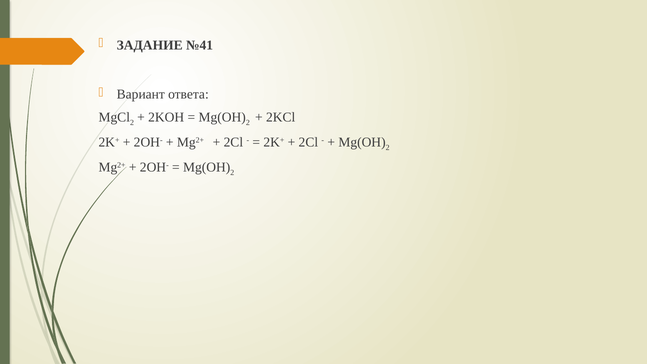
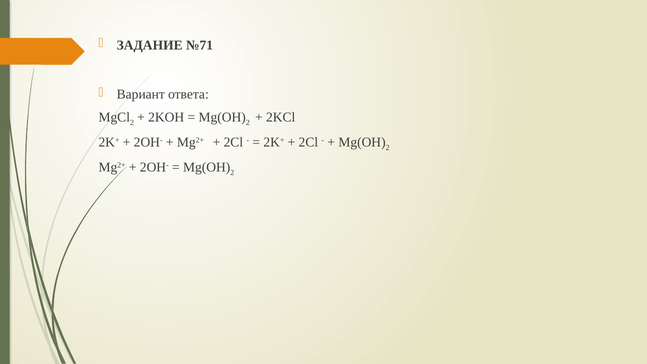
№41: №41 -> №71 (200, 45)
